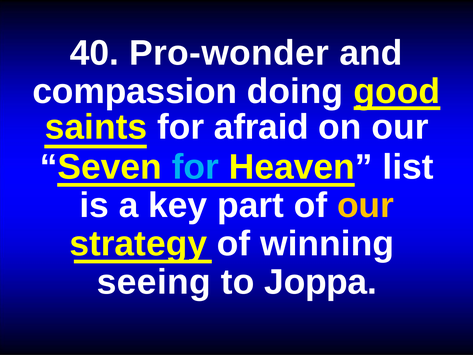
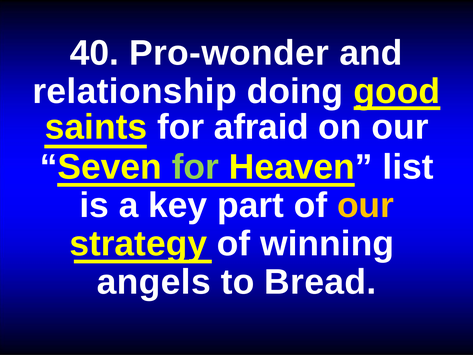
compassion: compassion -> relationship (135, 91)
for colour: light blue -> light green (195, 167)
seeing: seeing -> angels (154, 282)
Joppa: Joppa -> Bread (320, 282)
